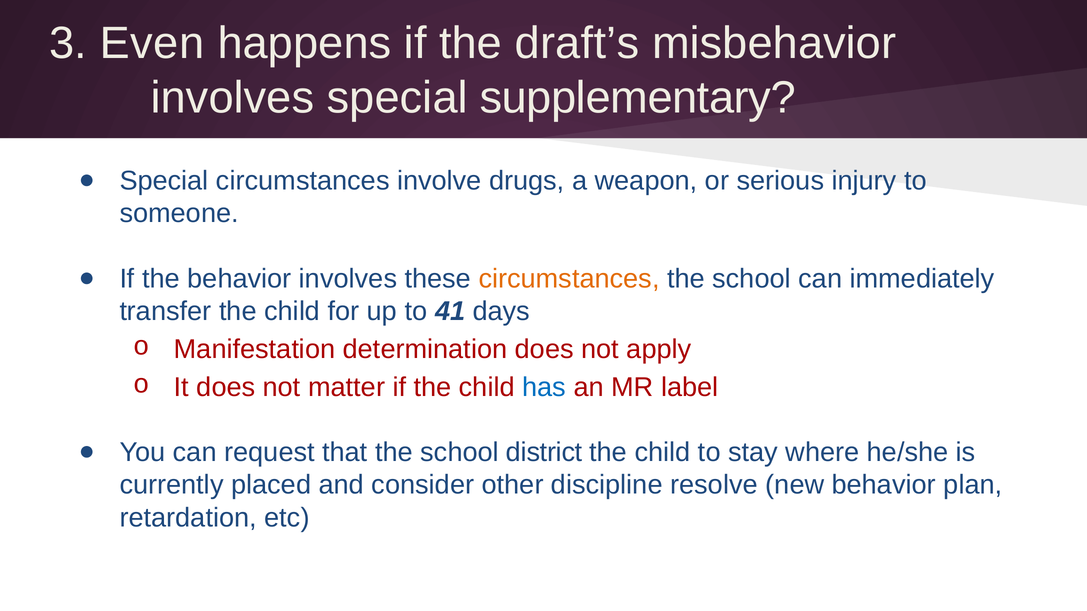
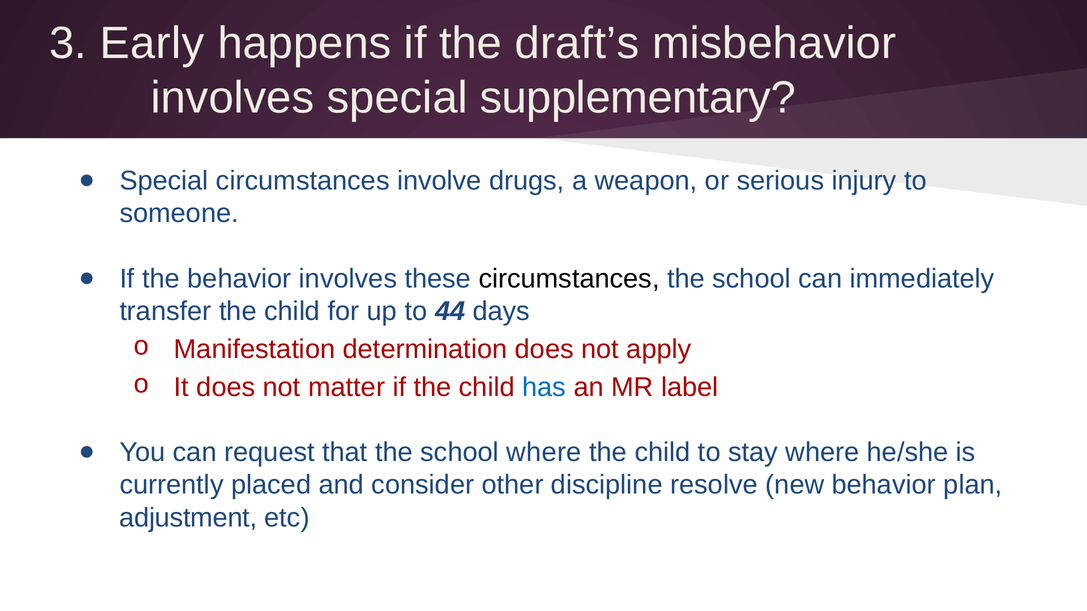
Even: Even -> Early (152, 43)
circumstances colour: orange -> black (569, 279)
41: 41 -> 44 (450, 311)
school district: district -> where (544, 453)
retardation: retardation -> adjustment (188, 518)
